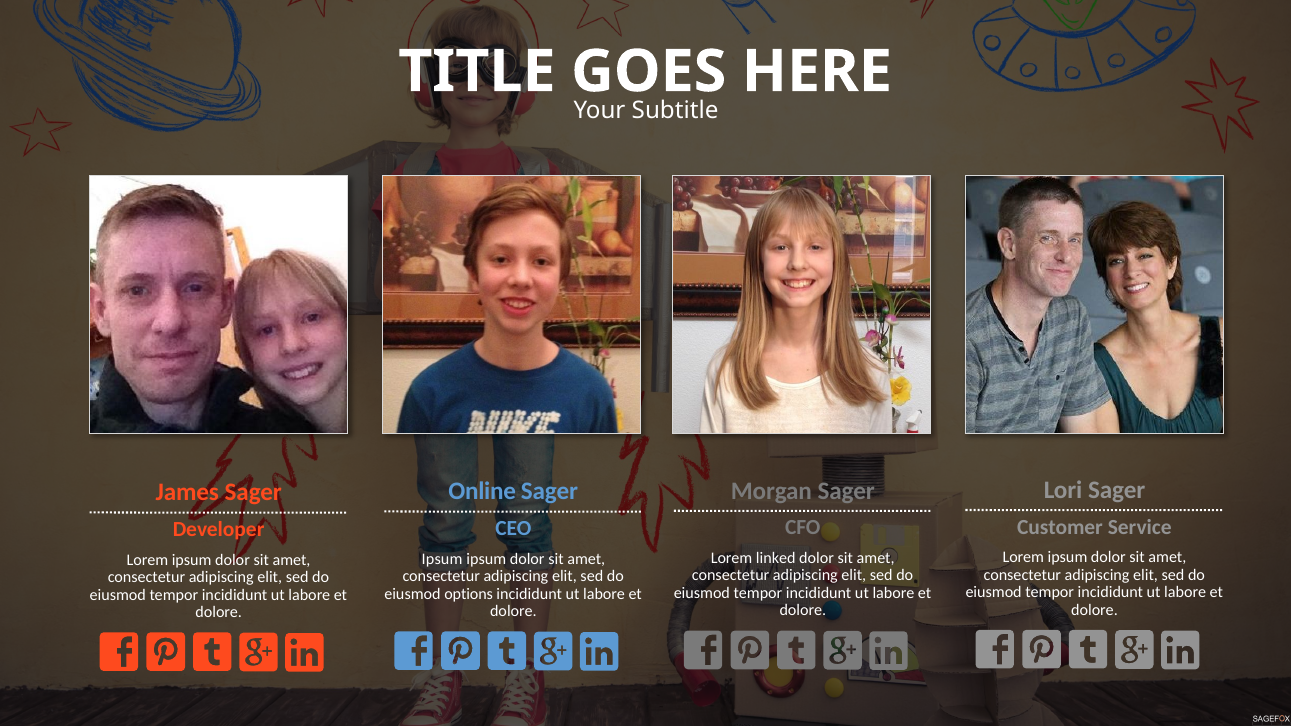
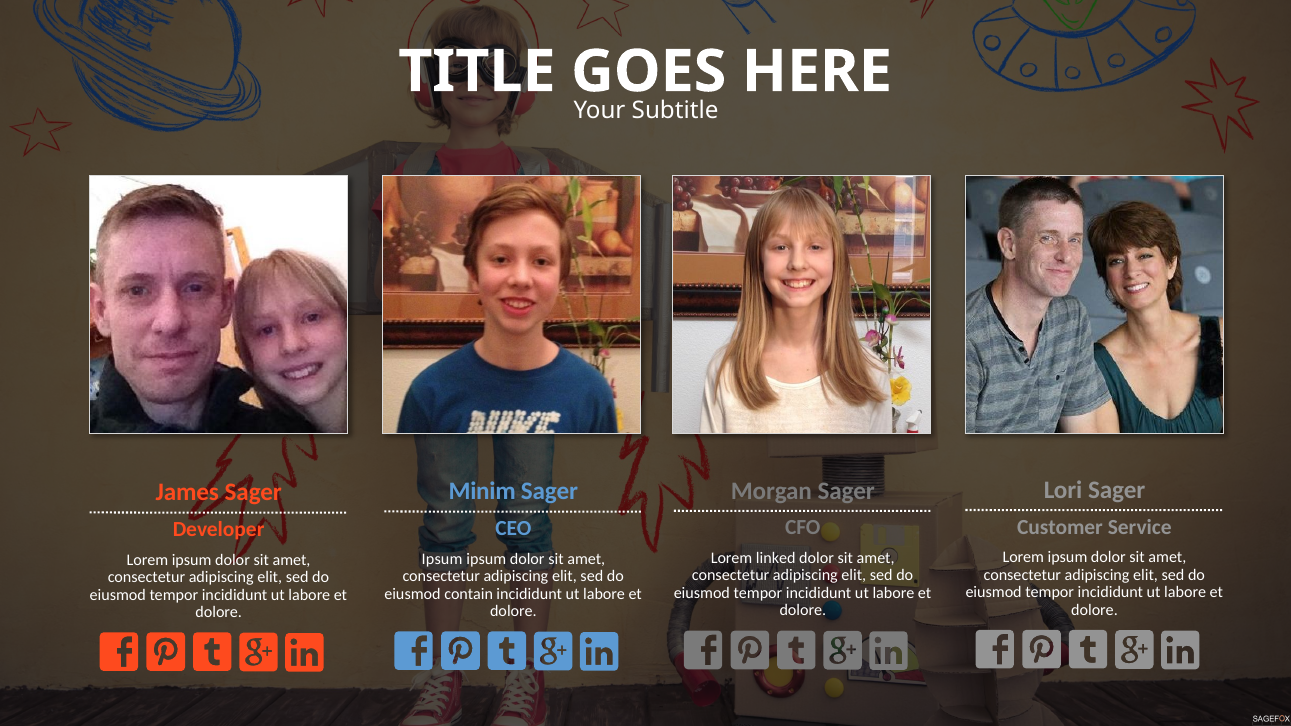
Online: Online -> Minim (482, 492)
options: options -> contain (469, 594)
